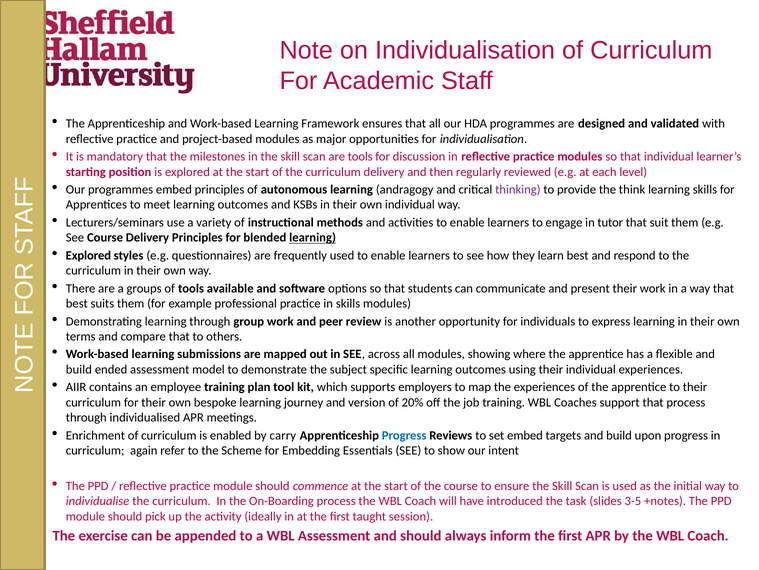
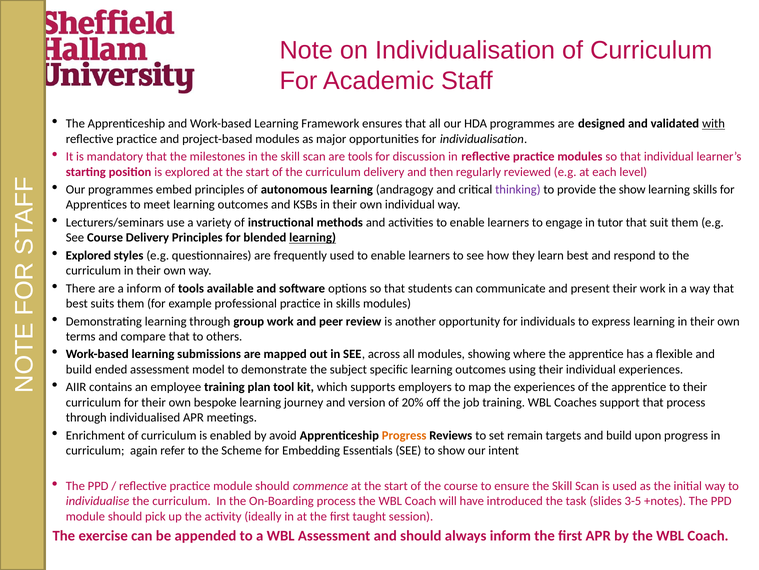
with underline: none -> present (714, 124)
the think: think -> show (632, 189)
a groups: groups -> inform (144, 288)
carry: carry -> avoid (283, 435)
Progress colour: blue -> orange (404, 435)
set embed: embed -> remain (525, 435)
